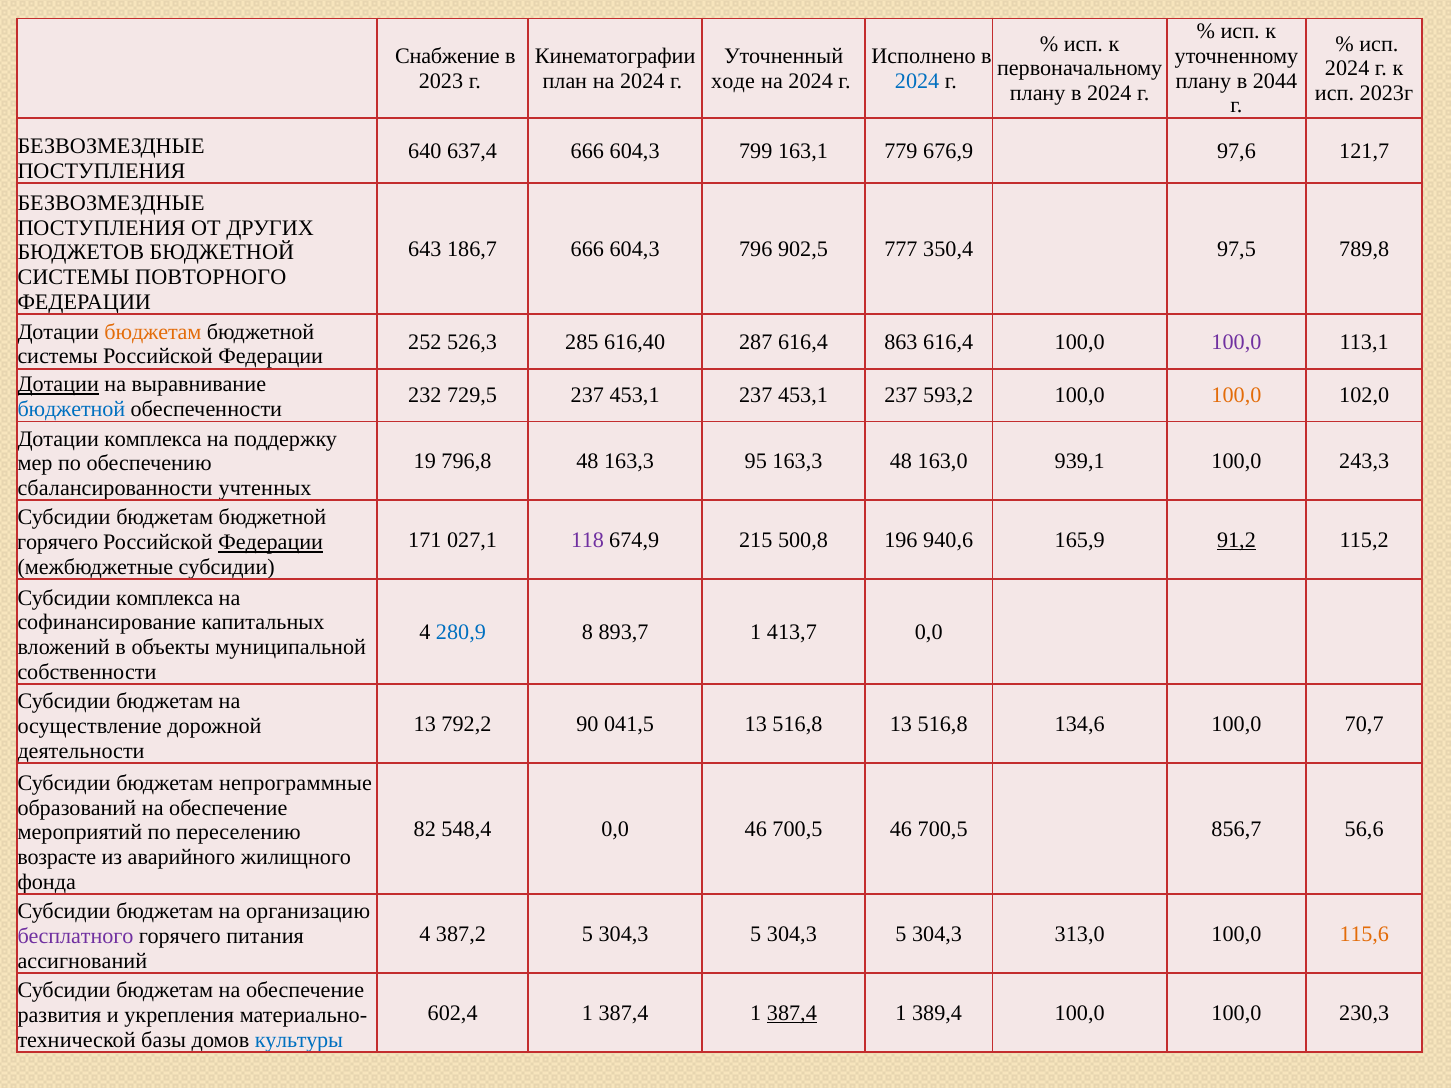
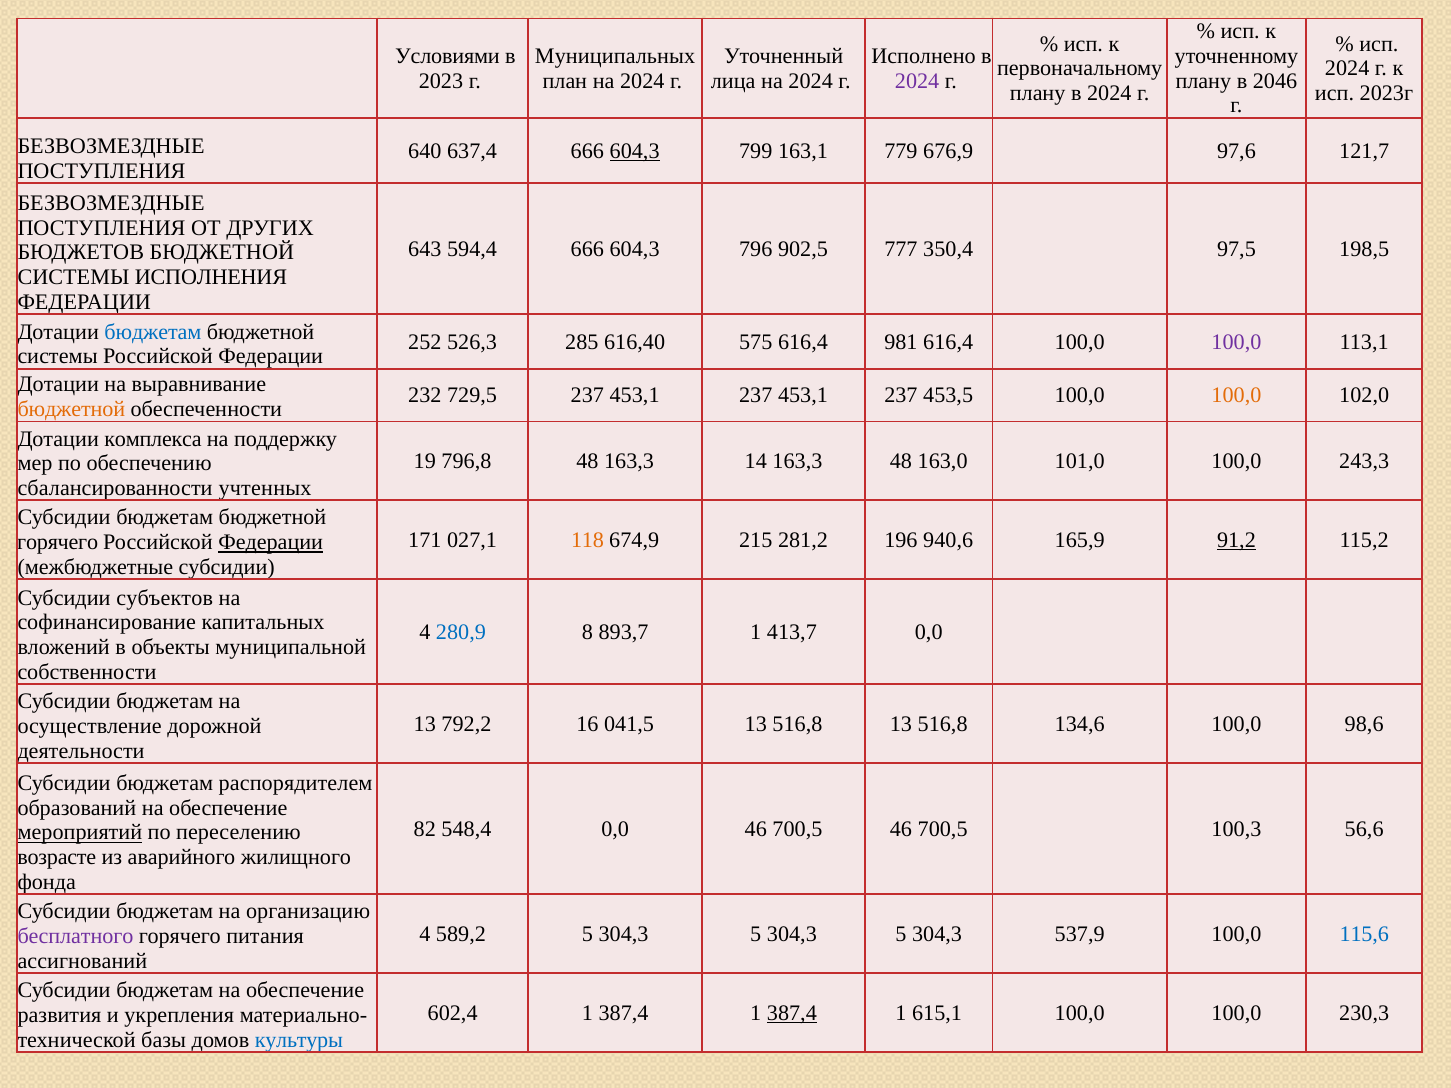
Снабжение: Снабжение -> Условиями (447, 56)
Кинематографии: Кинематографии -> Муниципальных (615, 56)
ходе: ходе -> лица (733, 81)
2024 colour: blue -> purple (917, 81)
2044: 2044 -> 2046 (1275, 81)
604,3 underline: none -> present (635, 151)
186,7: 186,7 -> 594,4 (472, 249)
789,8: 789,8 -> 198,5 (1364, 249)
ПОВТОРНОГО: ПОВТОРНОГО -> ИСПОЛНЕНИЯ (211, 277)
бюджетам colour: orange -> blue (153, 332)
287: 287 -> 575 (756, 342)
863: 863 -> 981 (901, 342)
Дотации underline: present -> none (58, 385)
593,2: 593,2 -> 453,5 (948, 396)
бюджетной colour: blue -> orange (71, 409)
95: 95 -> 14 (756, 461)
939,1: 939,1 -> 101,0 (1080, 461)
118 colour: purple -> orange (588, 540)
500,8: 500,8 -> 281,2 (803, 540)
Субсидии комплекса: комплекса -> субъектов (165, 598)
90: 90 -> 16 (587, 724)
70,7: 70,7 -> 98,6 (1364, 724)
непрограммные: непрограммные -> распорядителем (296, 783)
856,7: 856,7 -> 100,3 (1236, 829)
мероприятий underline: none -> present (80, 833)
387,2: 387,2 -> 589,2 (461, 934)
313,0: 313,0 -> 537,9 (1080, 934)
115,6 colour: orange -> blue (1364, 934)
389,4: 389,4 -> 615,1 (937, 1013)
